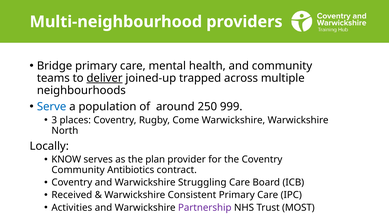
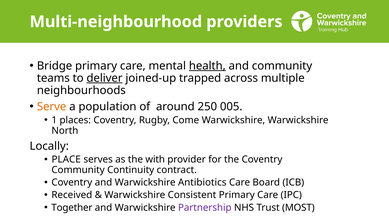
health underline: none -> present (207, 66)
Serve colour: blue -> orange (52, 107)
999: 999 -> 005 (231, 107)
3: 3 -> 1 (54, 120)
KNOW: KNOW -> PLACE (66, 159)
plan: plan -> with (155, 159)
Antibiotics: Antibiotics -> Continuity (131, 170)
Struggling: Struggling -> Antibiotics (202, 182)
Activities: Activities -> Together (72, 207)
